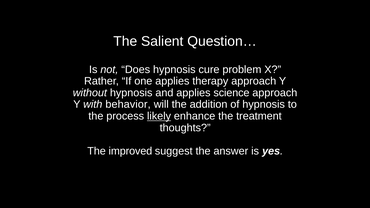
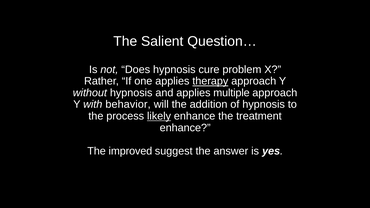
therapy underline: none -> present (210, 81)
science: science -> multiple (231, 93)
thoughts: thoughts -> enhance (185, 128)
